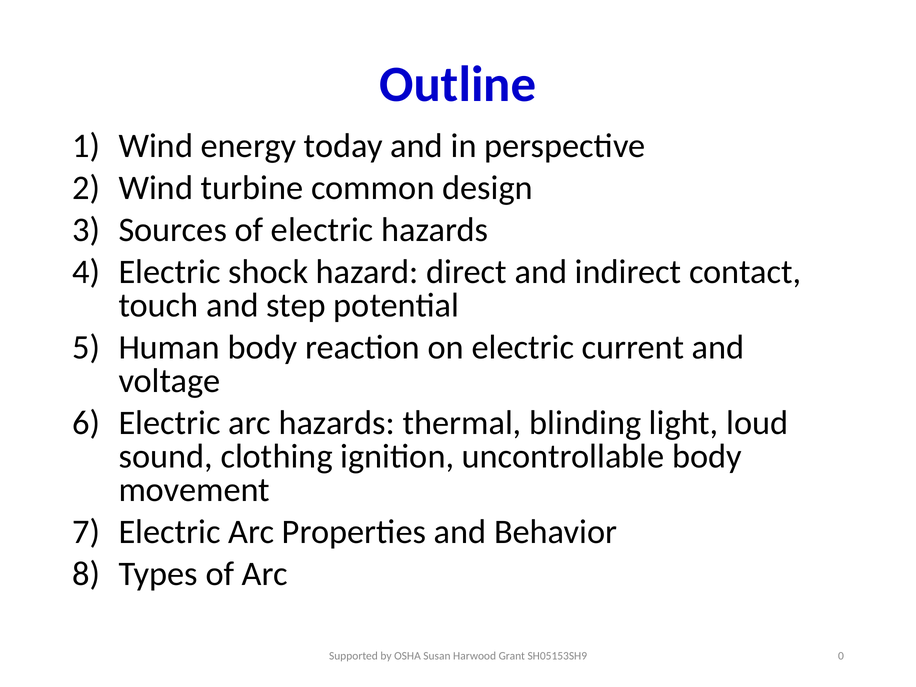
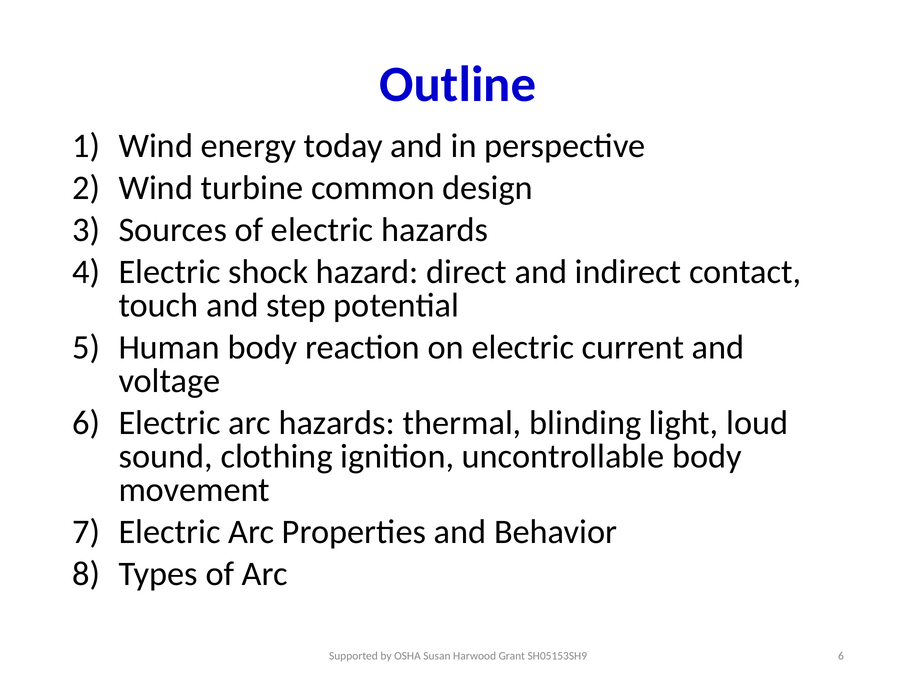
SH05153SH9 0: 0 -> 6 (841, 656)
